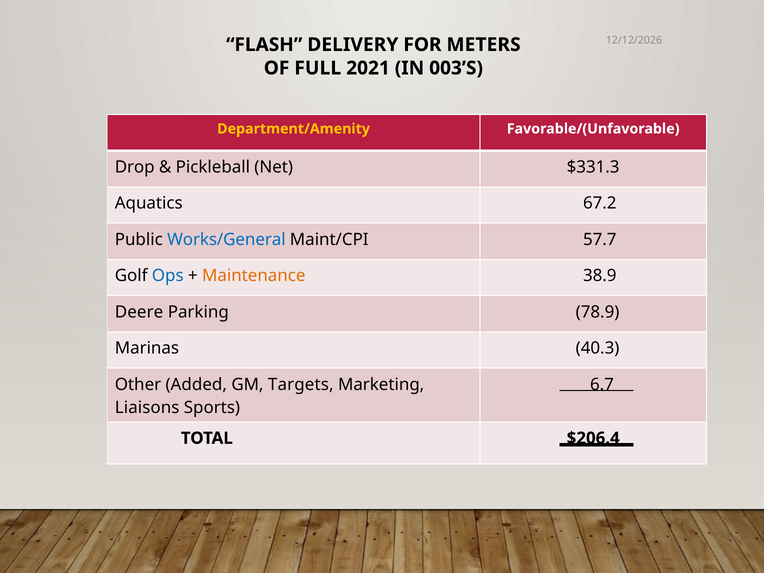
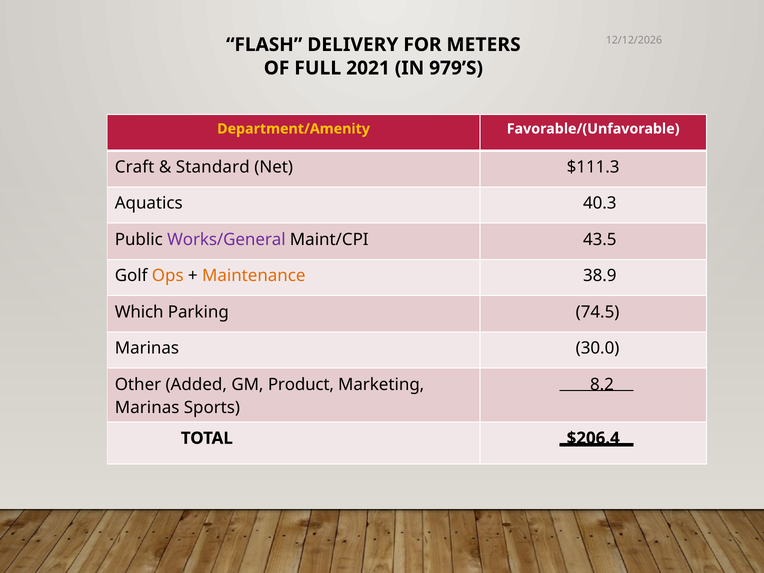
003’S: 003’S -> 979’S (456, 68)
Drop: Drop -> Craft (135, 167)
Pickleball: Pickleball -> Standard (213, 167)
$331.3: $331.3 -> $111.3 (593, 167)
67.2: 67.2 -> 40.3 (600, 203)
Works/General colour: blue -> purple (226, 239)
57.7: 57.7 -> 43.5 (600, 239)
Ops colour: blue -> orange (168, 276)
Deere: Deere -> Which (139, 312)
78.9: 78.9 -> 74.5 (598, 312)
40.3: 40.3 -> 30.0 (598, 348)
Targets: Targets -> Product (301, 384)
6.7: 6.7 -> 8.2 (602, 384)
Liaisons: Liaisons -> Marinas (147, 407)
